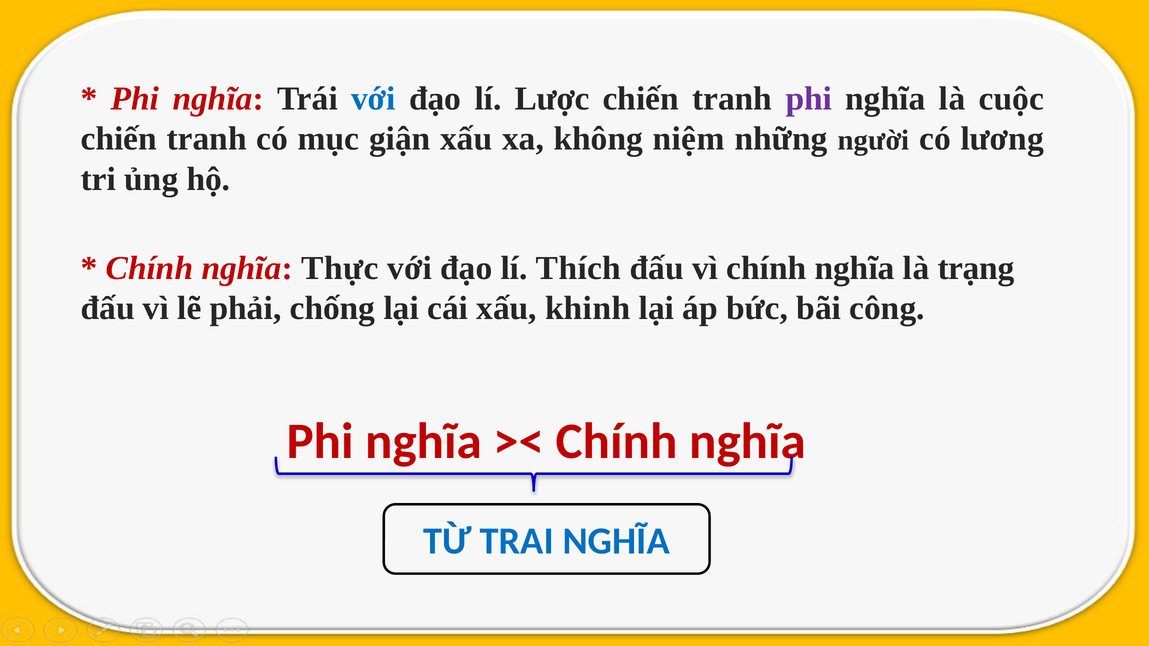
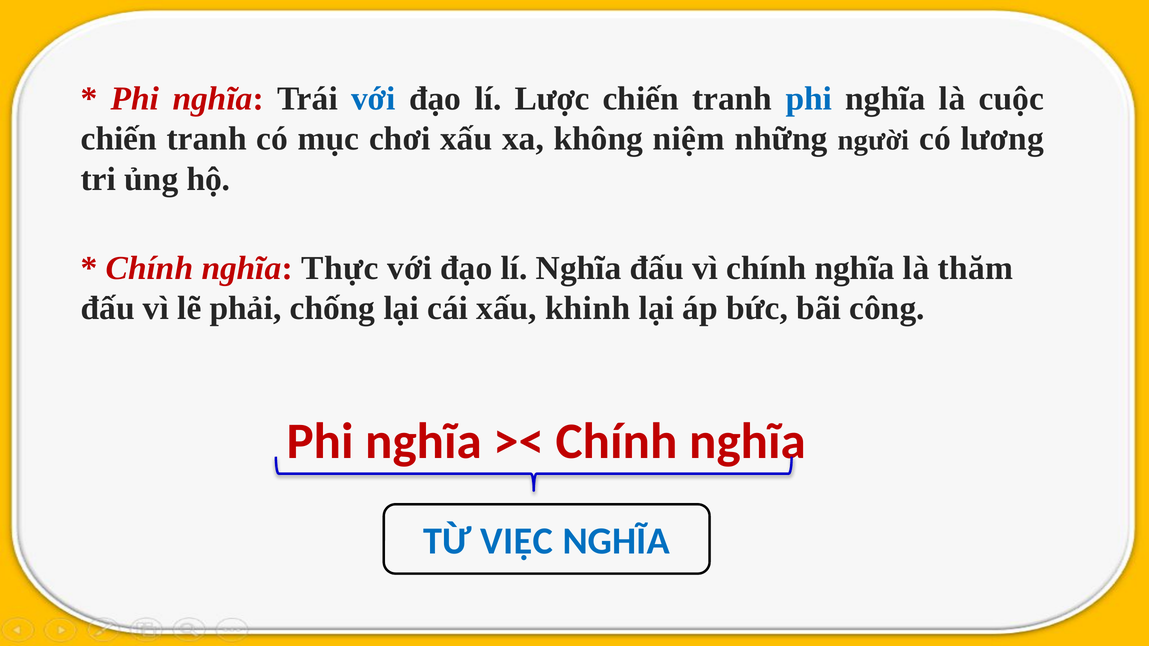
phi colour: purple -> blue (809, 99)
giận: giận -> chơi (400, 139)
lí Thích: Thích -> Nghĩa (579, 268)
trạng: trạng -> thăm (976, 268)
TRAI: TRAI -> VIỆC (517, 542)
